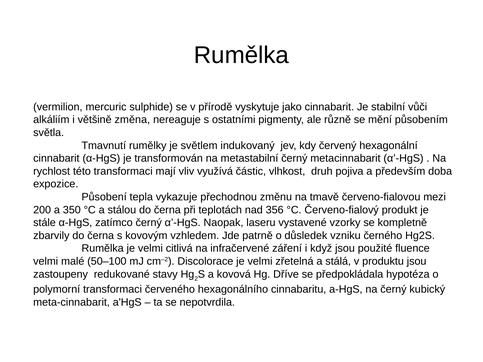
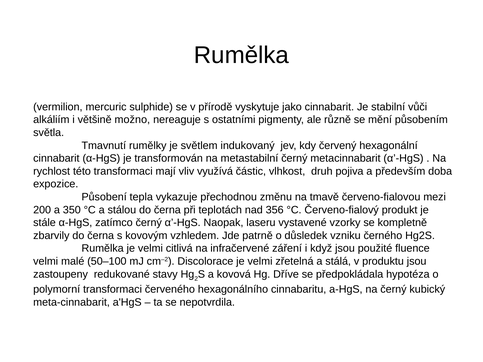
změna: změna -> možno (132, 120)
